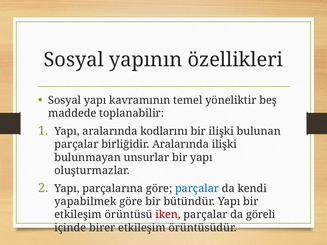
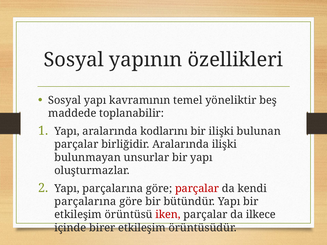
parçalar colour: blue -> red (197, 189)
yapabilmek: yapabilmek -> parçalarına (85, 202)
göreli: göreli -> ilkece (261, 215)
